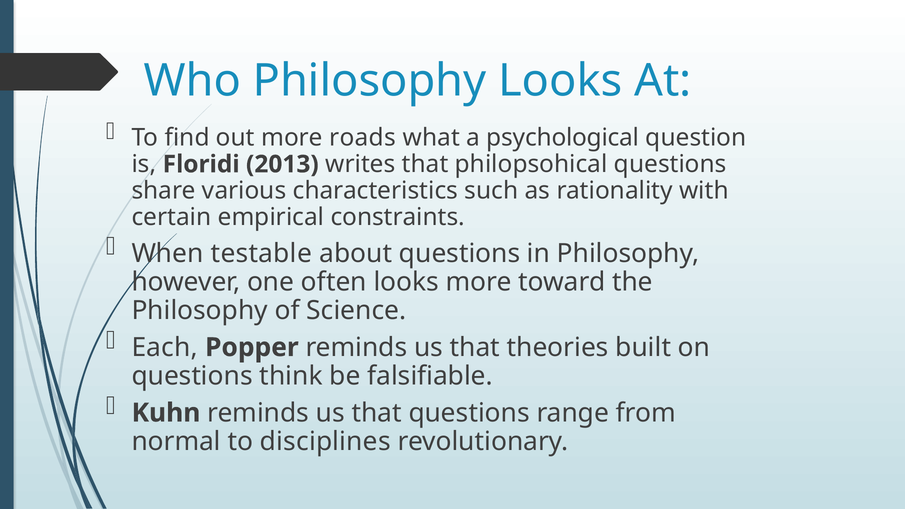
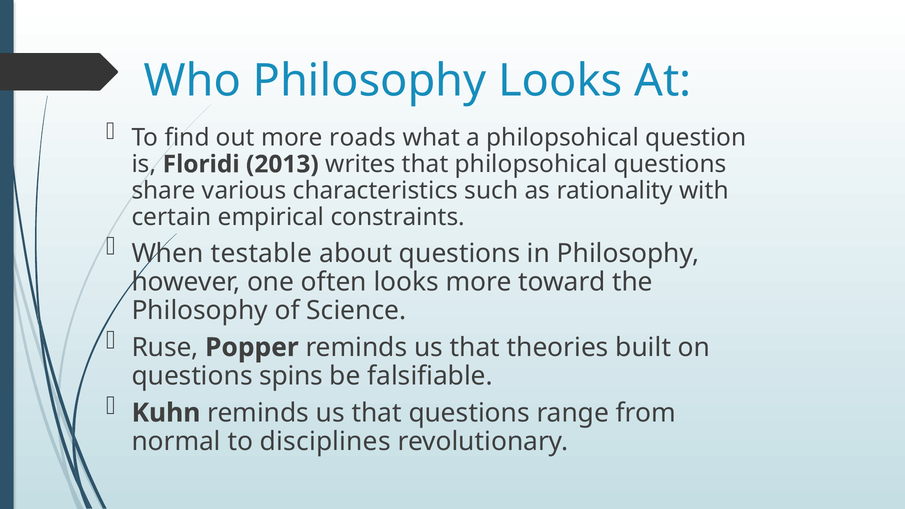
a psychological: psychological -> philopsohical (563, 138)
Each: Each -> Ruse (165, 347)
think: think -> spins (291, 376)
